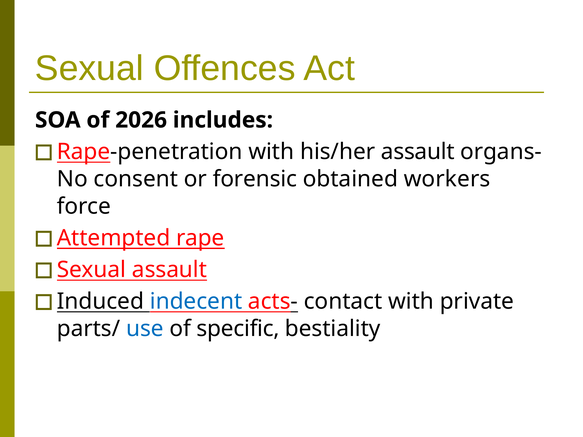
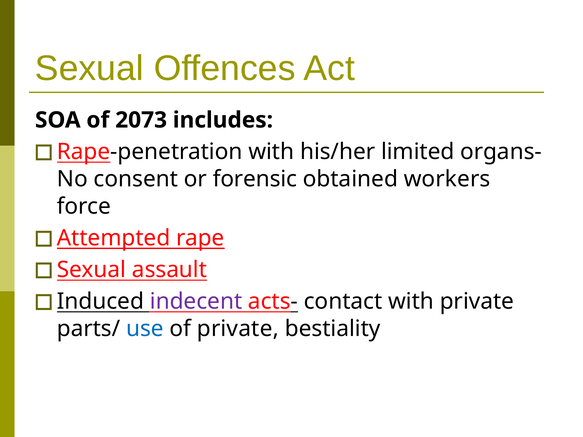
2026: 2026 -> 2073 (141, 120)
his/her assault: assault -> limited (418, 152)
indecent colour: blue -> purple (196, 302)
of specific: specific -> private (238, 329)
